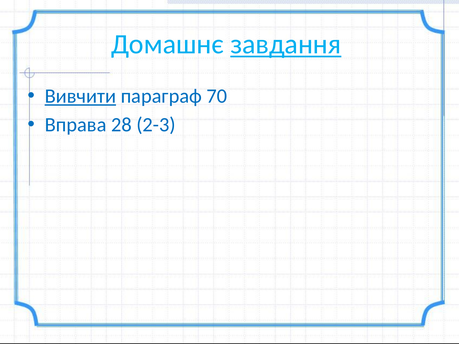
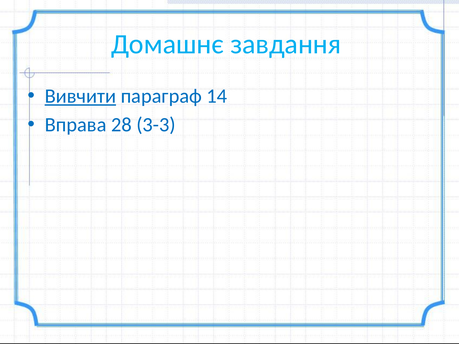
завдання underline: present -> none (286, 44)
70: 70 -> 14 (217, 96)
2-3: 2-3 -> 3-3 (156, 125)
